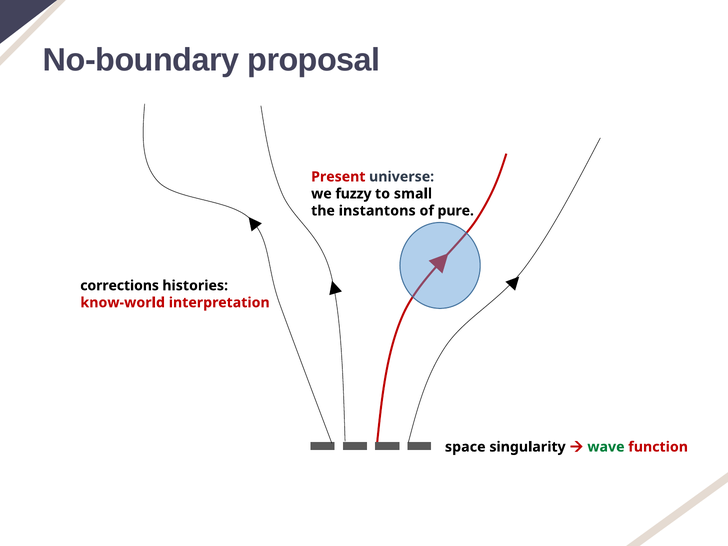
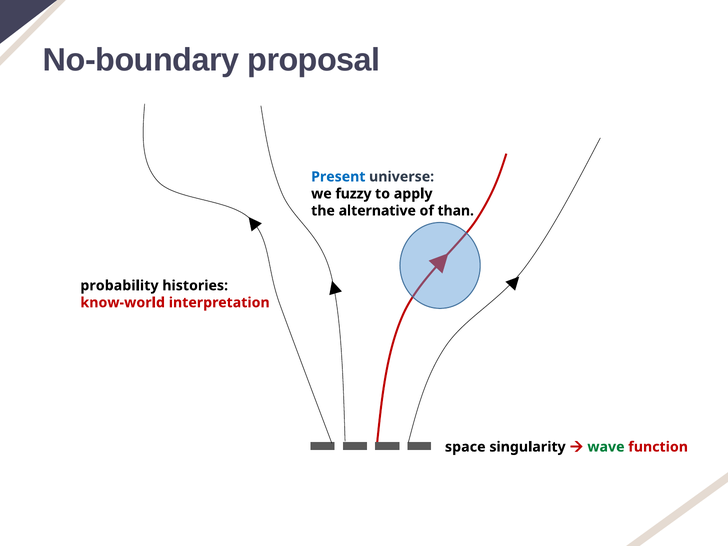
Present colour: red -> blue (338, 177)
small: small -> apply (413, 194)
instantons: instantons -> alternative (377, 211)
pure: pure -> than (456, 211)
corrections: corrections -> probability (119, 286)
